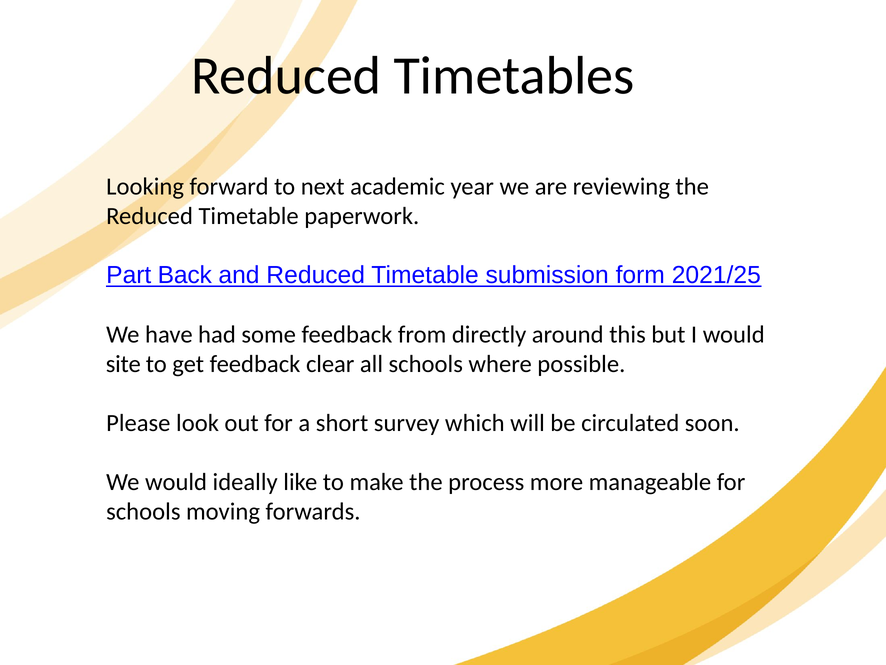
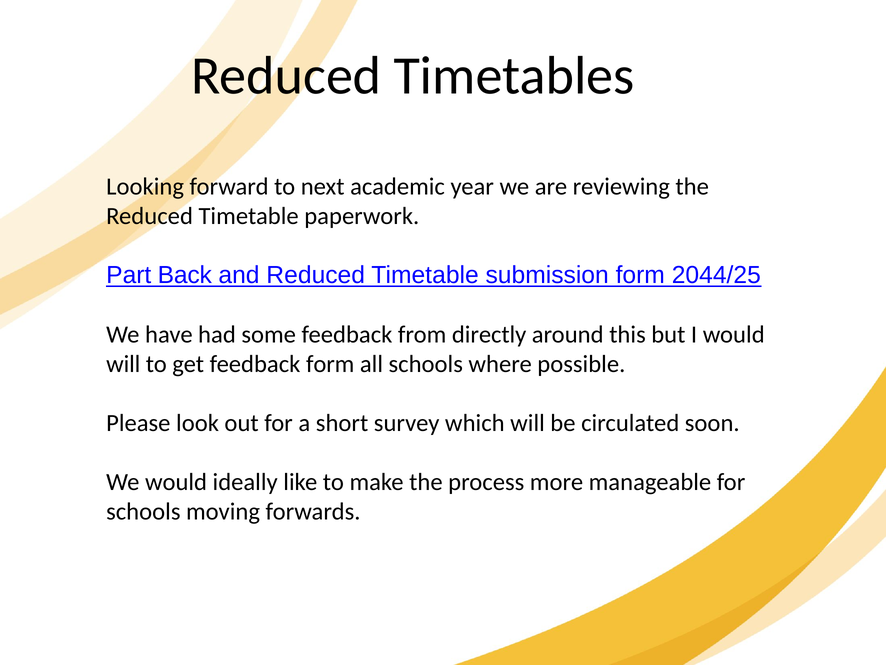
2021/25: 2021/25 -> 2044/25 (716, 275)
site: site -> will (123, 364)
feedback clear: clear -> form (330, 364)
